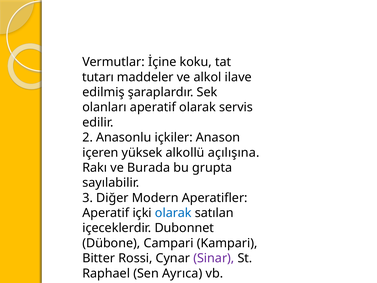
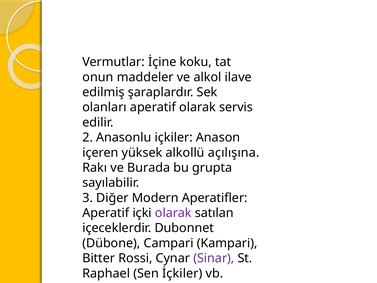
tutarı: tutarı -> onun (98, 77)
olarak colour: blue -> purple (173, 213)
Ayrıca: Ayrıca -> İçkiler (182, 273)
